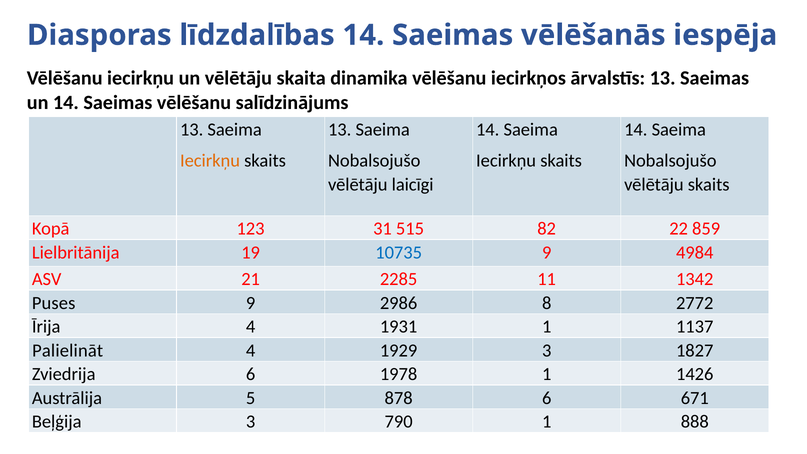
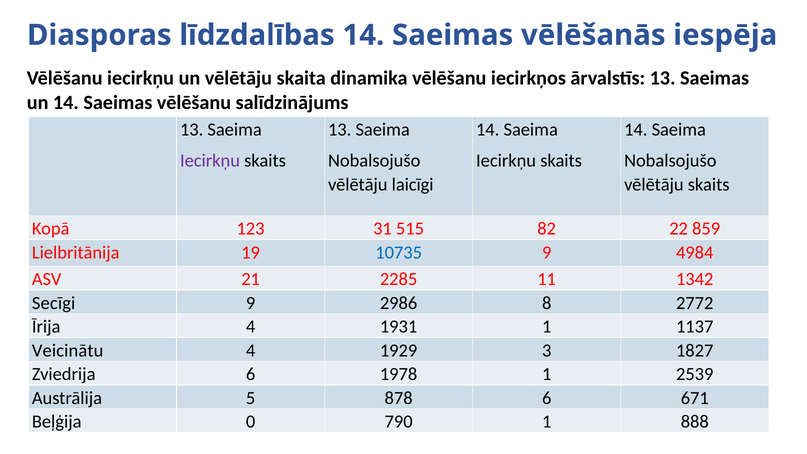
Iecirkņu colour: orange -> purple (210, 160)
Puses: Puses -> Secīgi (54, 303)
Palielināt: Palielināt -> Veicinātu (68, 351)
1426: 1426 -> 2539 (695, 374)
Beļģija 3: 3 -> 0 (251, 422)
